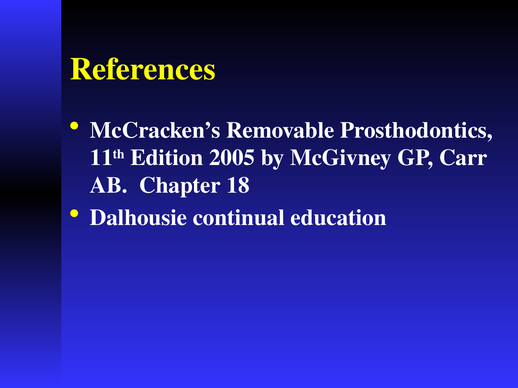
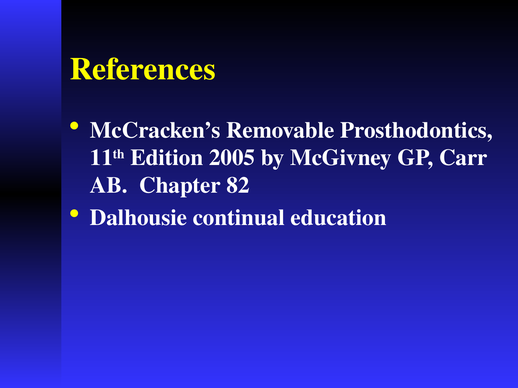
18: 18 -> 82 (238, 186)
